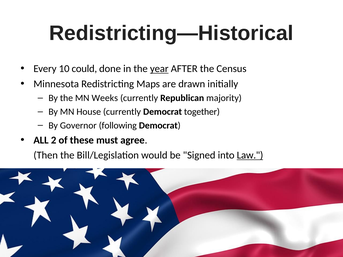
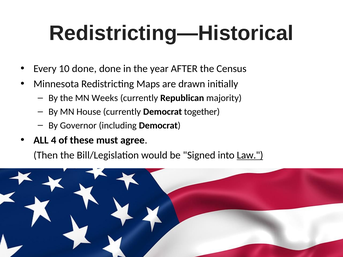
10 could: could -> done (84, 69)
year underline: present -> none (159, 69)
following: following -> including (118, 126)
2: 2 -> 4 (54, 140)
